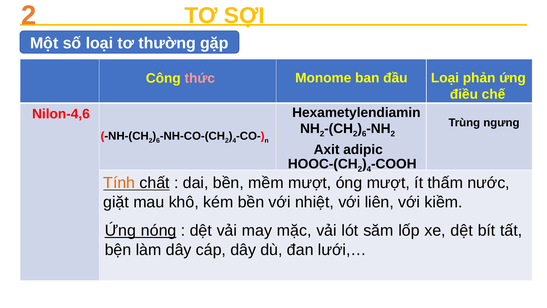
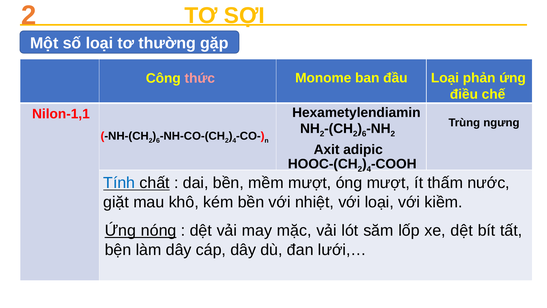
Nilon-4,6: Nilon-4,6 -> Nilon-1,1 (61, 114)
Tính colour: orange -> blue (119, 183)
với liên: liên -> loại (379, 202)
